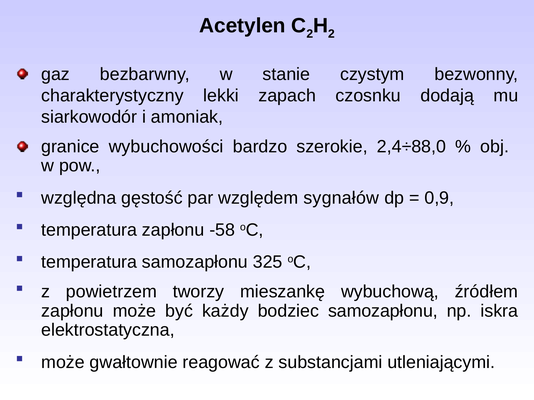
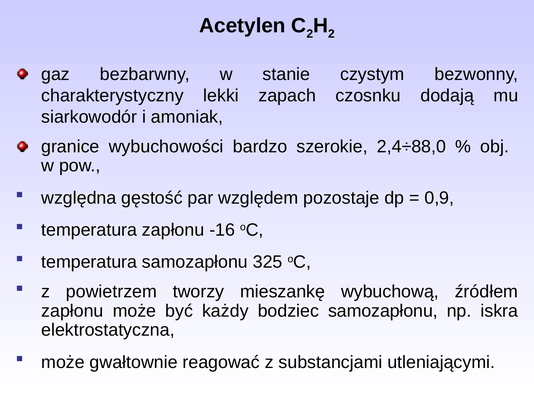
sygnałów: sygnałów -> pozostaje (341, 198)
-58: -58 -> -16 (222, 230)
